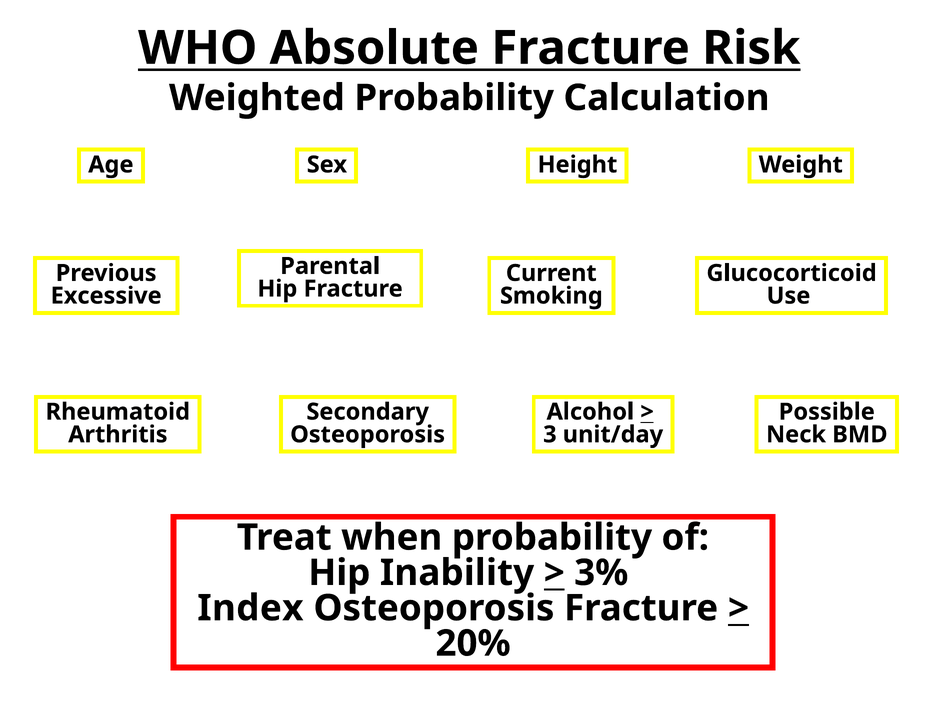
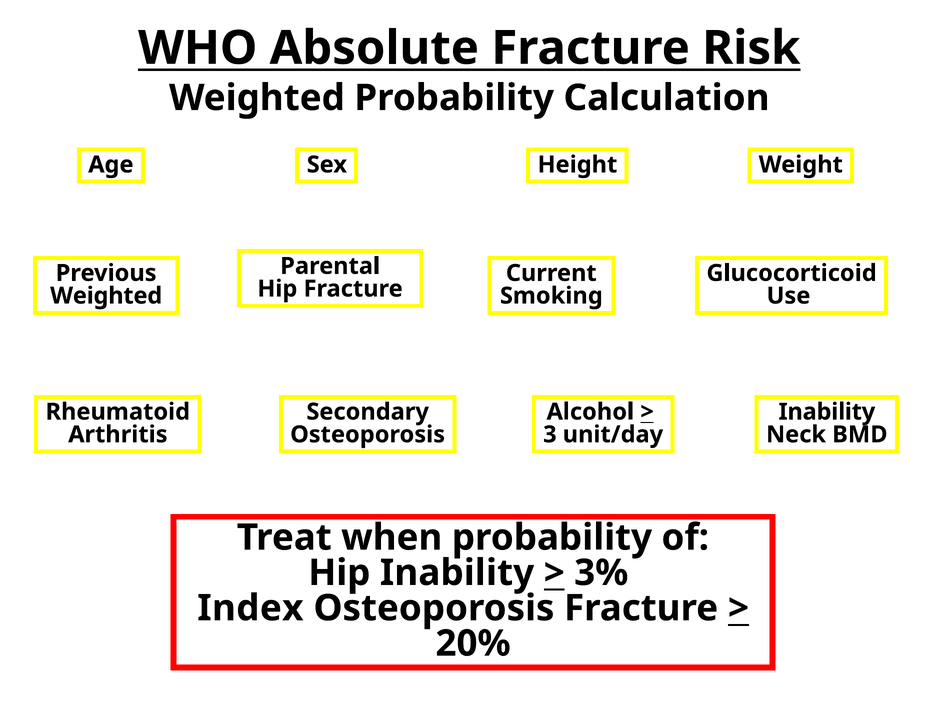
Excessive: Excessive -> Weighted (106, 296)
Possible: Possible -> Inability (827, 412)
